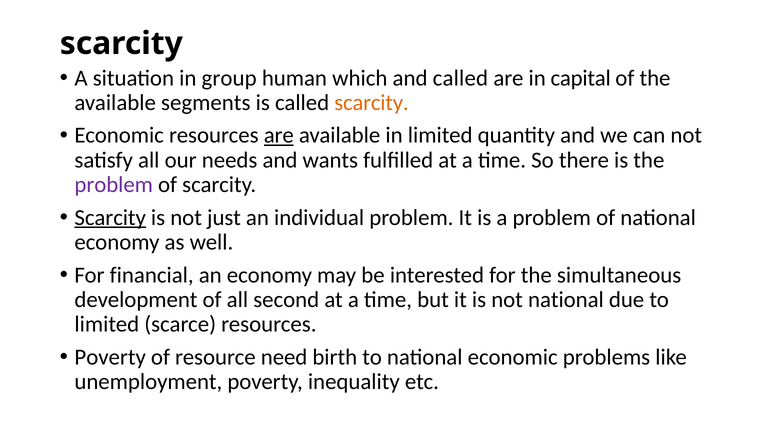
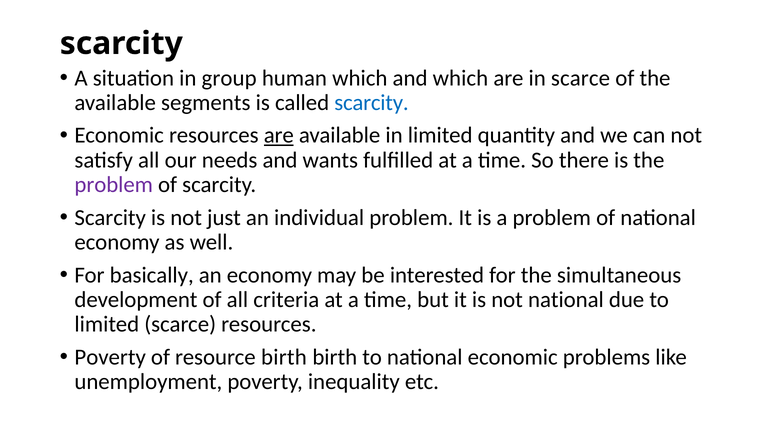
and called: called -> which (460, 78)
in capital: capital -> scarce (581, 78)
scarcity colour: orange -> blue (372, 103)
Scarcity underline: present -> none (110, 218)
financial: financial -> basically (152, 275)
second: second -> criteria (286, 300)
resource need: need -> birth (284, 357)
